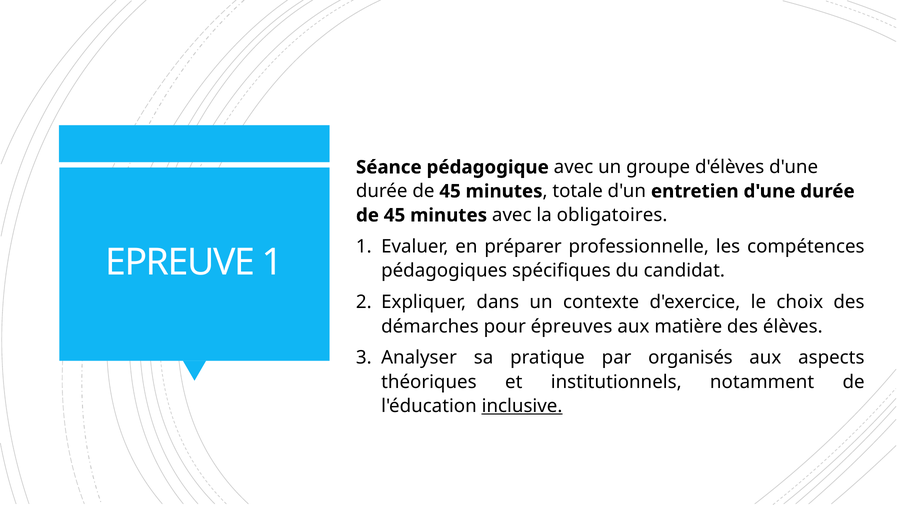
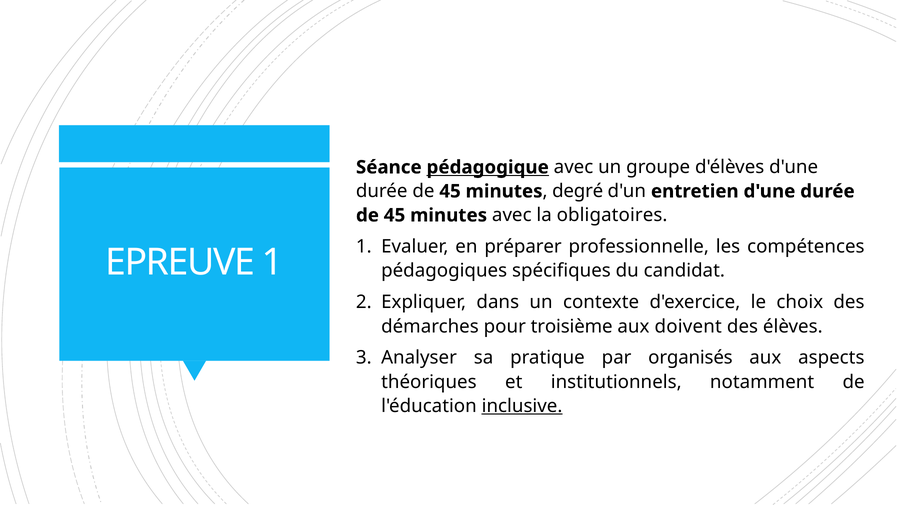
pédagogique underline: none -> present (488, 167)
totale: totale -> degré (578, 191)
épreuves: épreuves -> troisième (572, 326)
matière: matière -> doivent (688, 326)
